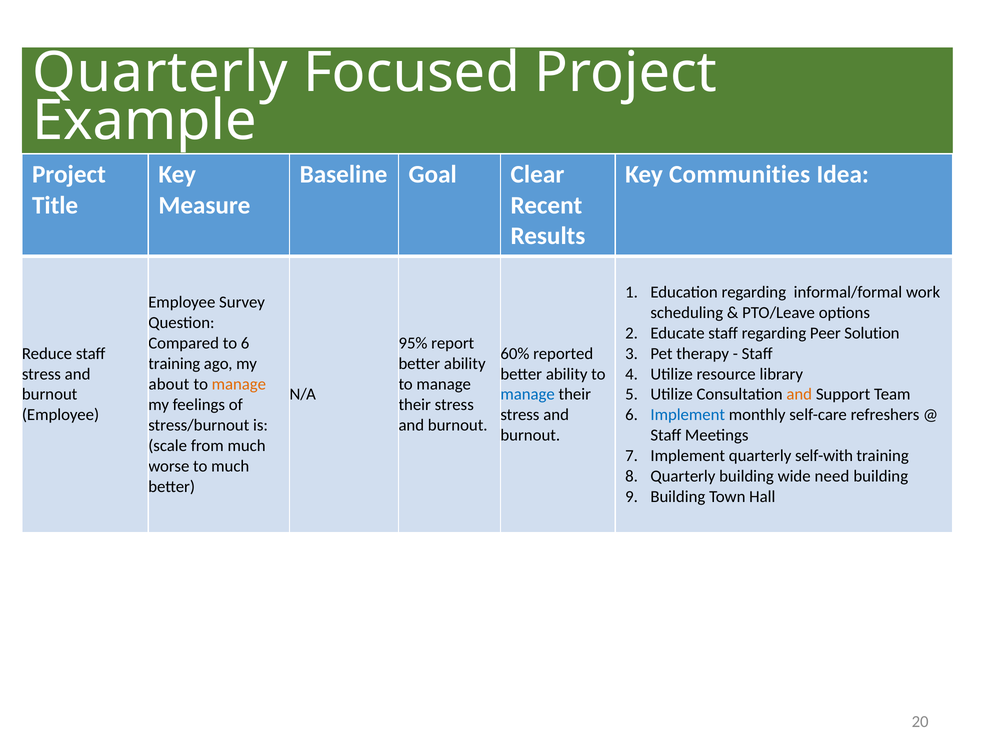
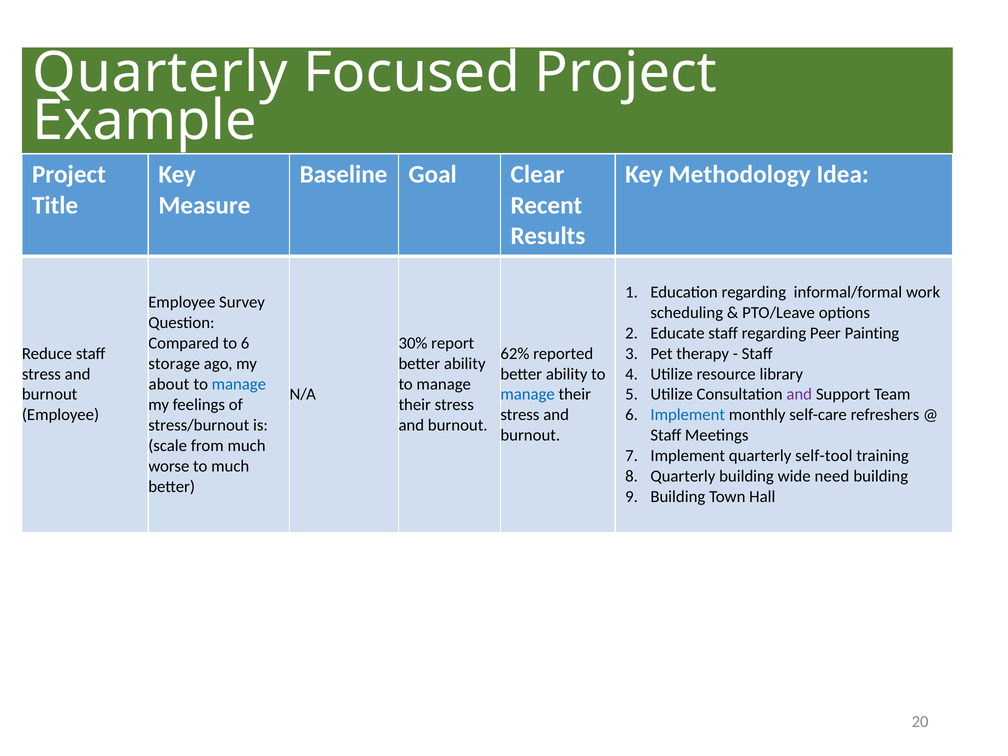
Communities: Communities -> Methodology (740, 175)
Solution: Solution -> Painting (872, 333)
95%: 95% -> 30% (413, 343)
60%: 60% -> 62% (515, 353)
training: training -> storage (174, 364)
manage colour: orange -> blue (239, 384)
and colour: orange -> purple (799, 394)
self-with: self-with -> self-tool (824, 456)
